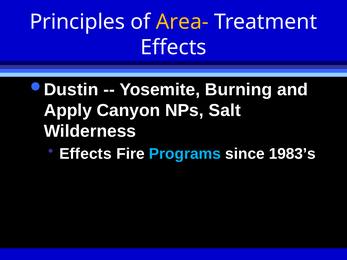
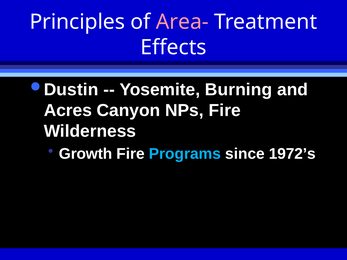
Area- colour: yellow -> pink (182, 22)
Apply: Apply -> Acres (68, 110)
NPs Salt: Salt -> Fire (225, 110)
Effects: Effects -> Growth (86, 154)
1983’s: 1983’s -> 1972’s (292, 154)
